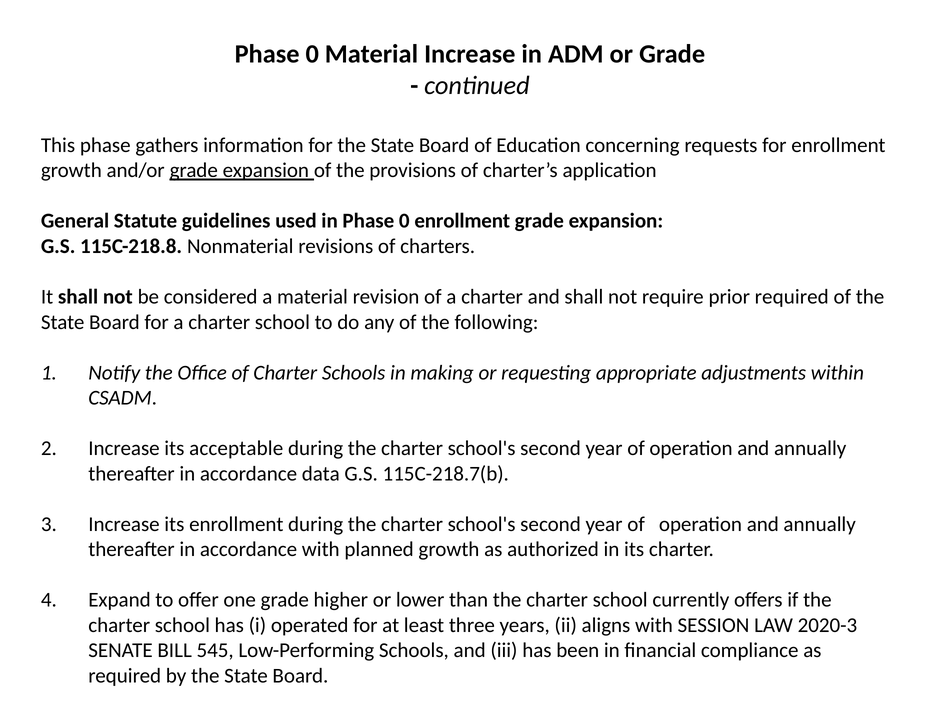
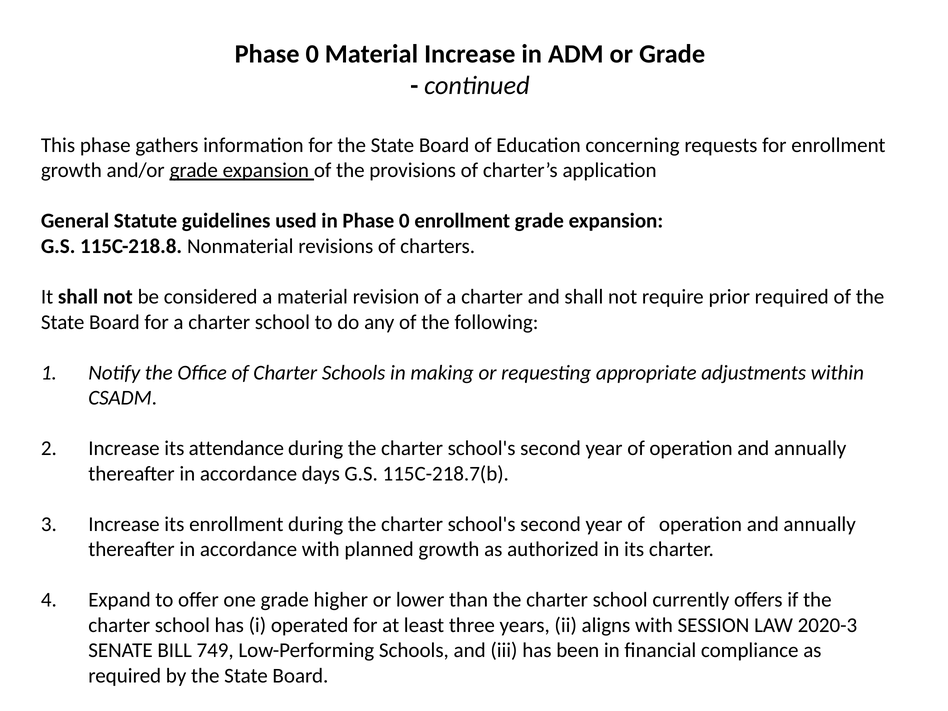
acceptable: acceptable -> attendance (236, 448)
data: data -> days (321, 474)
545: 545 -> 749 (215, 651)
